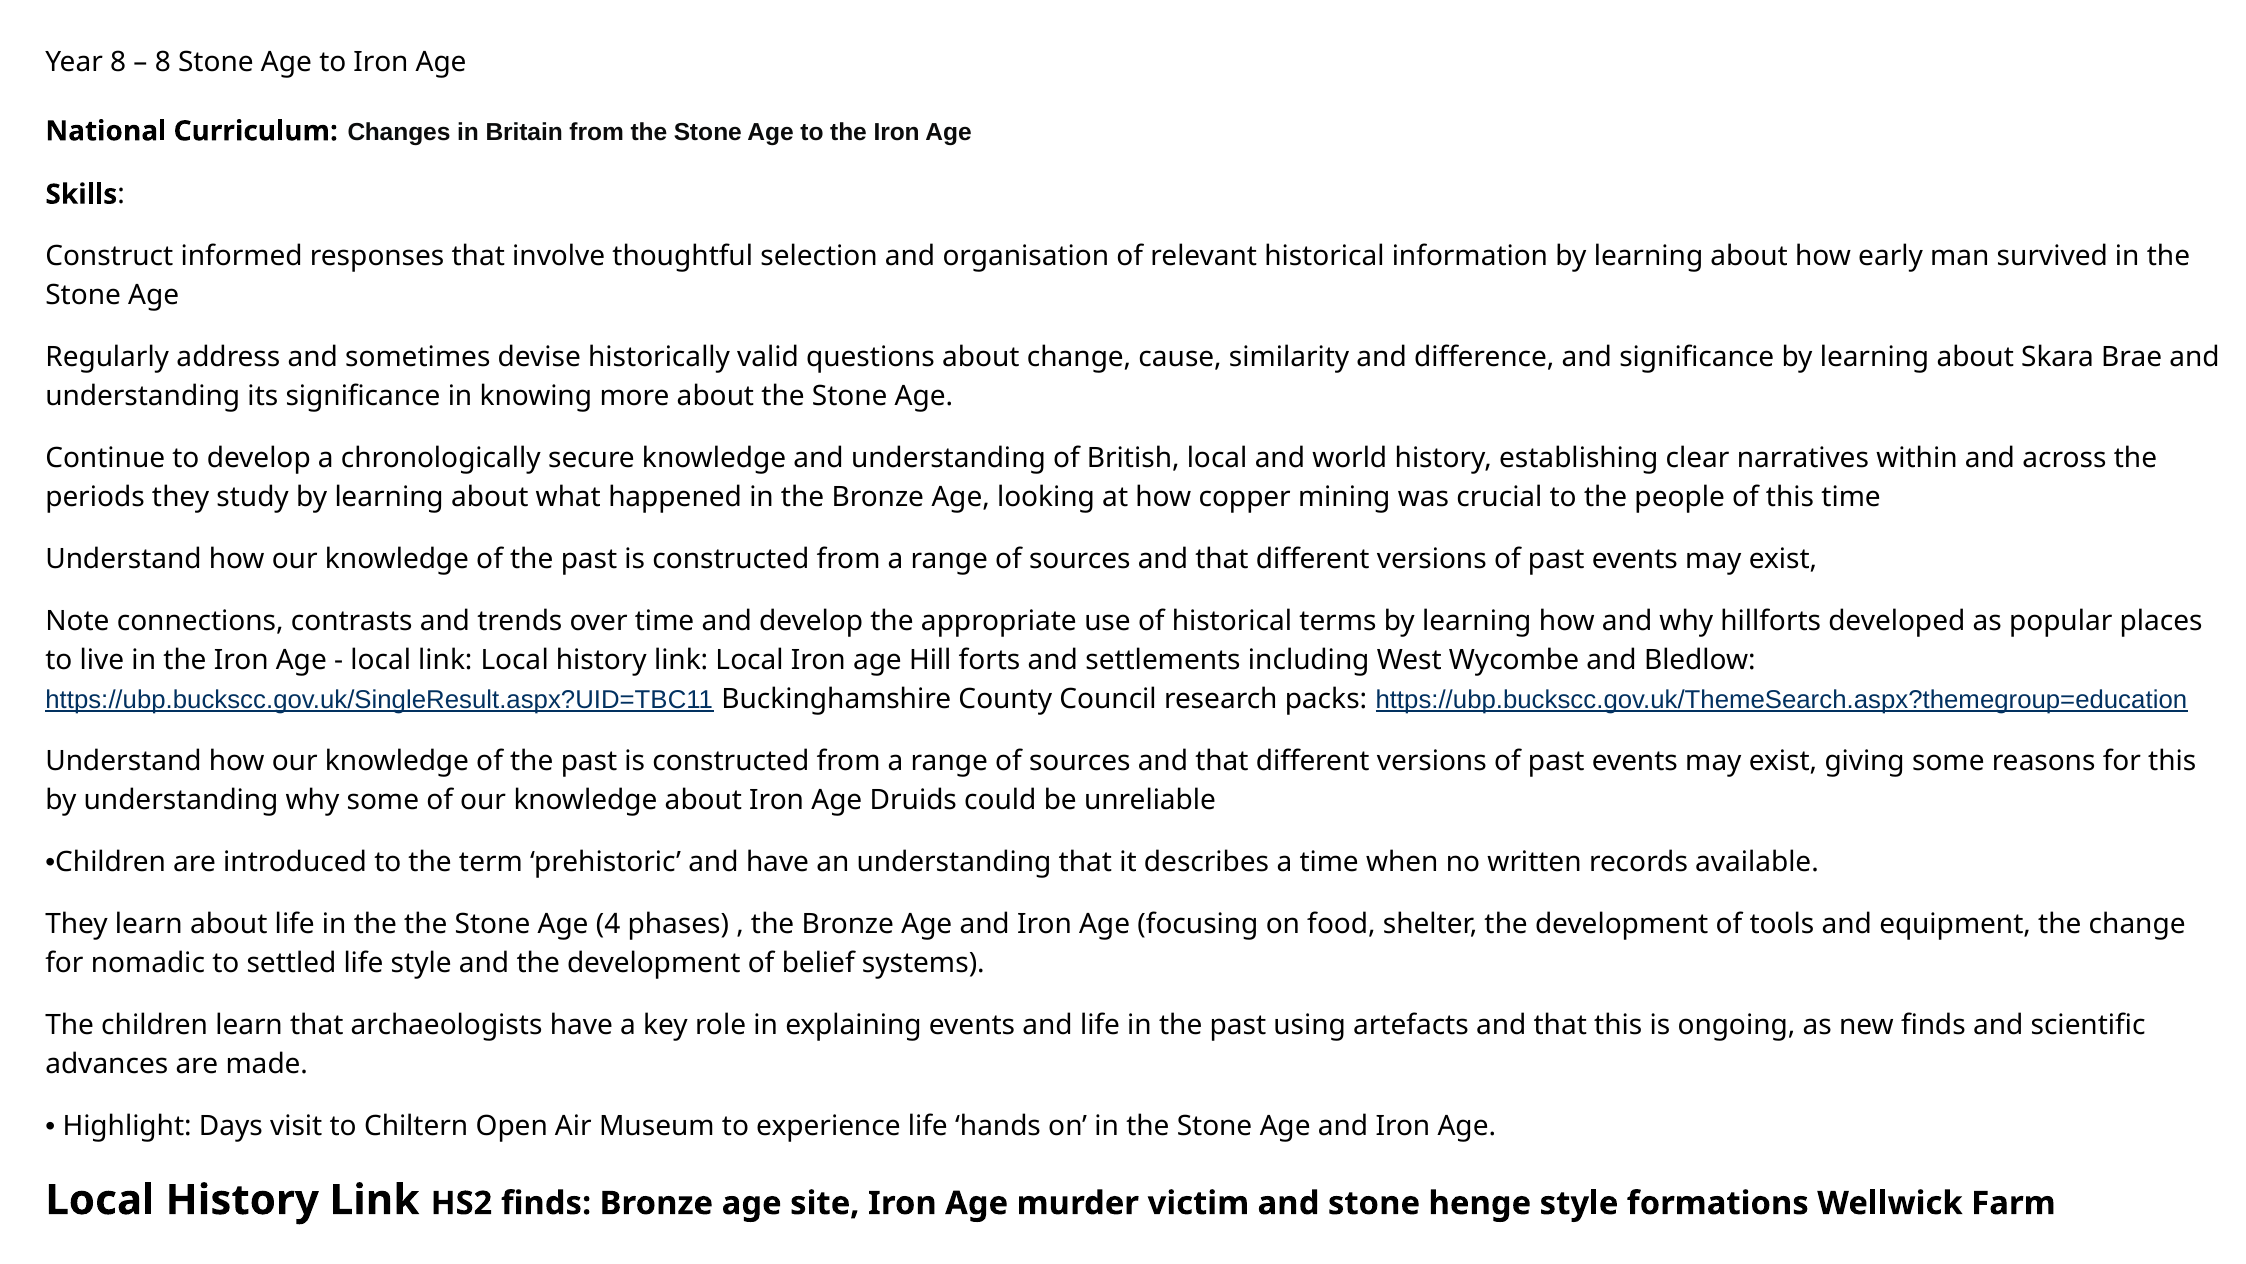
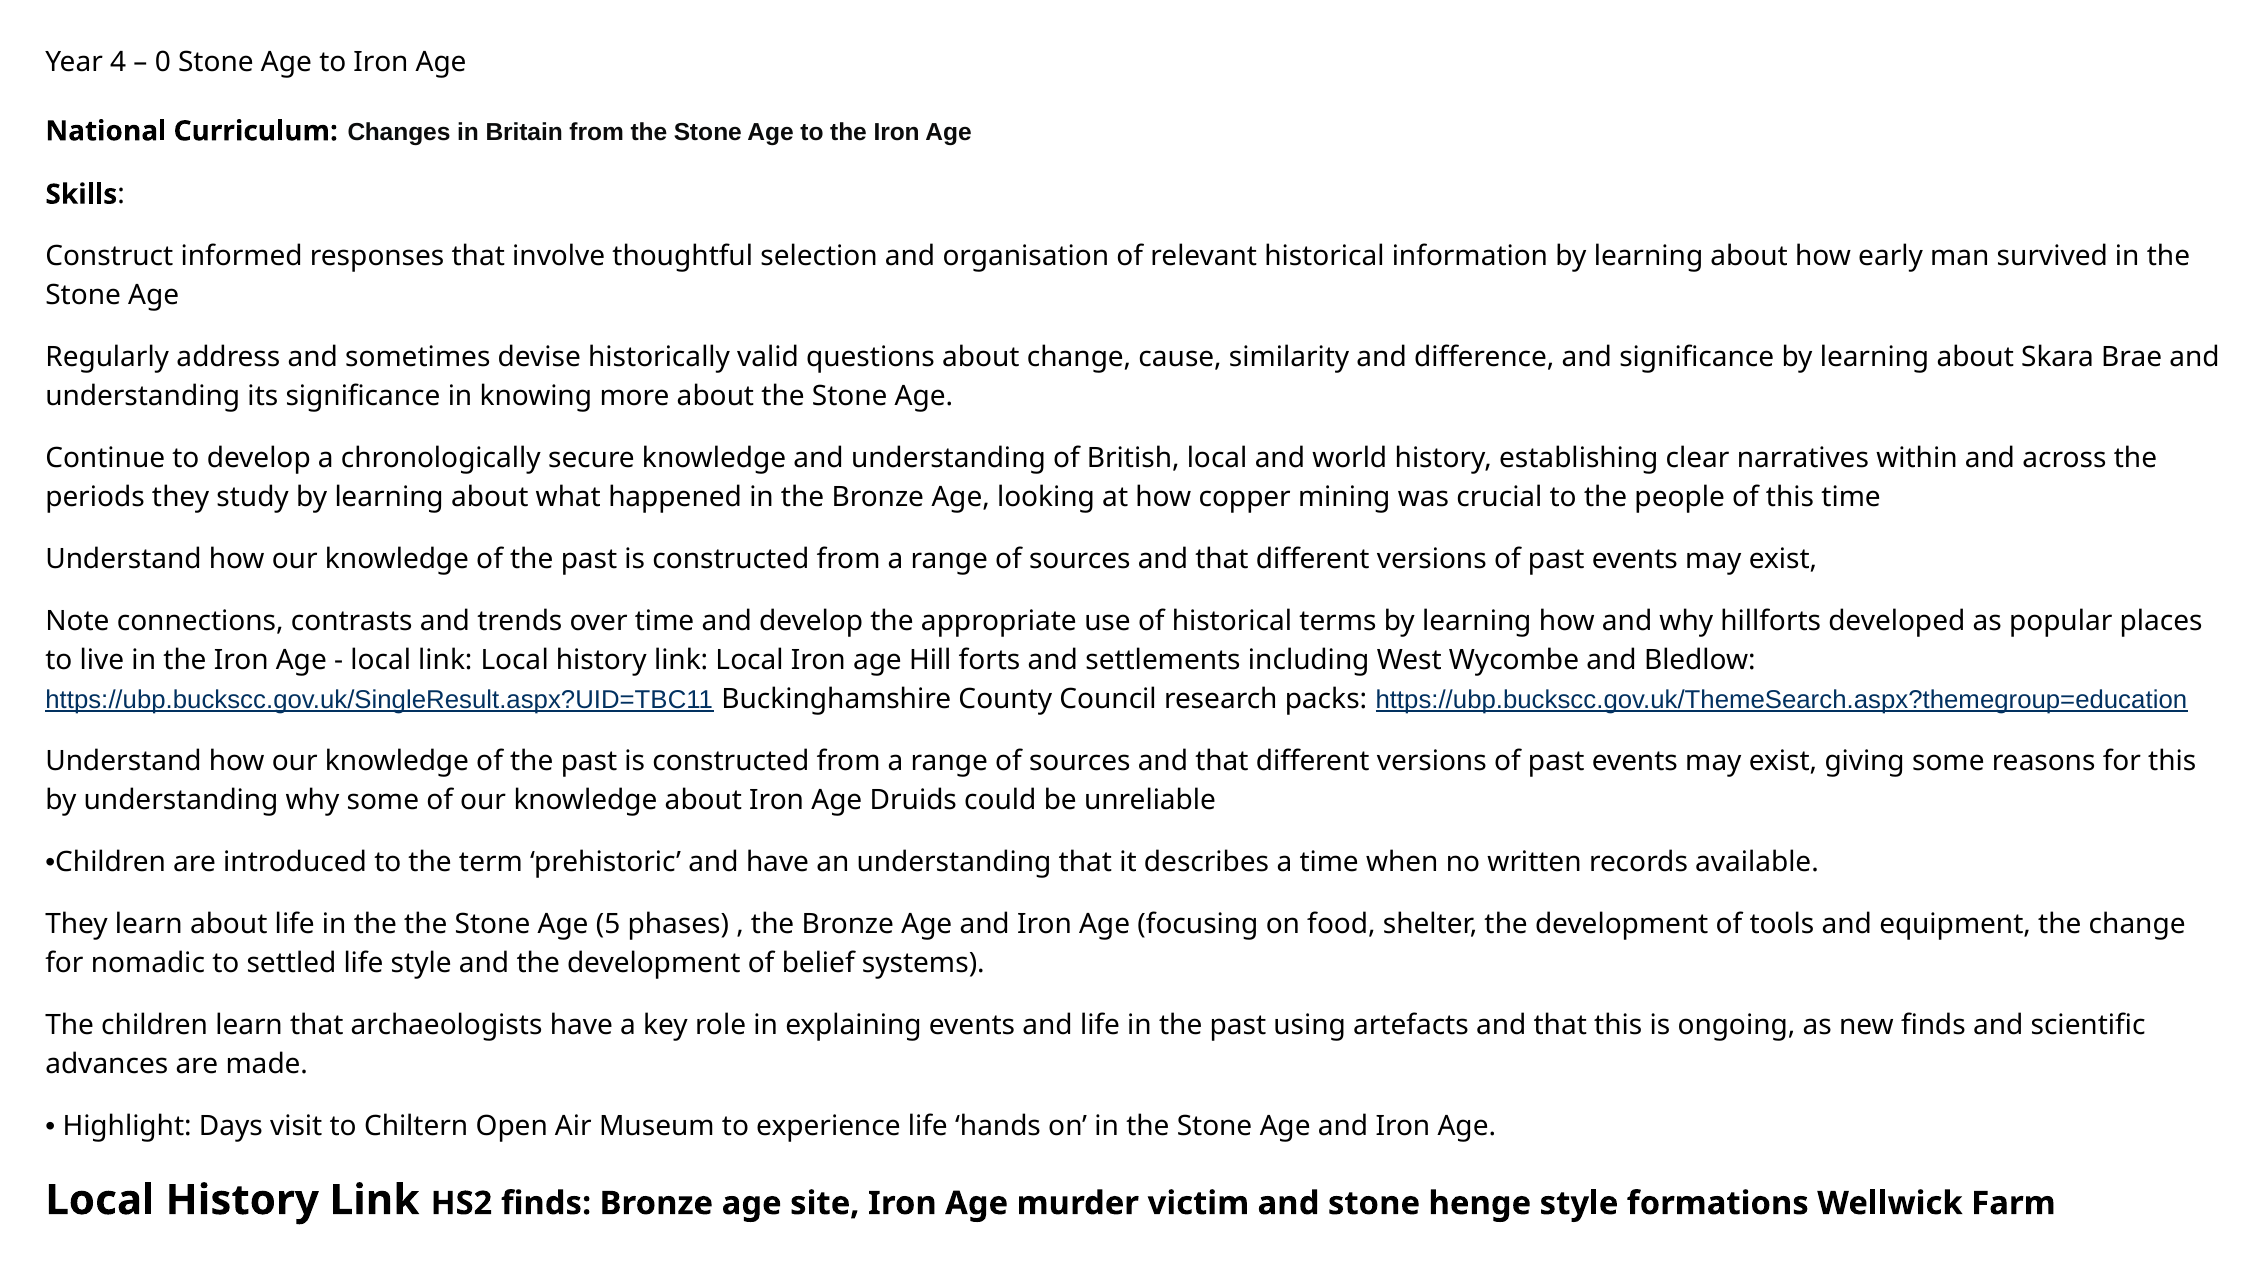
Year 8: 8 -> 4 (118, 62)
8: 8 -> 0 (163, 62)
4: 4 -> 5 (608, 924)
